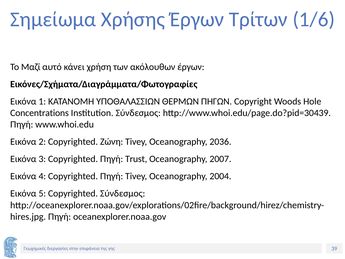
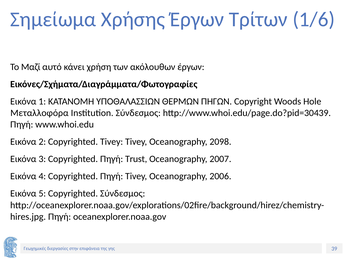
Concentrations: Concentrations -> Μεταλλοφόρα (39, 113)
Copyrighted Ζώνη: Ζώνη -> Tivey (112, 142)
2036: 2036 -> 2098 (220, 142)
2004: 2004 -> 2006 (220, 176)
